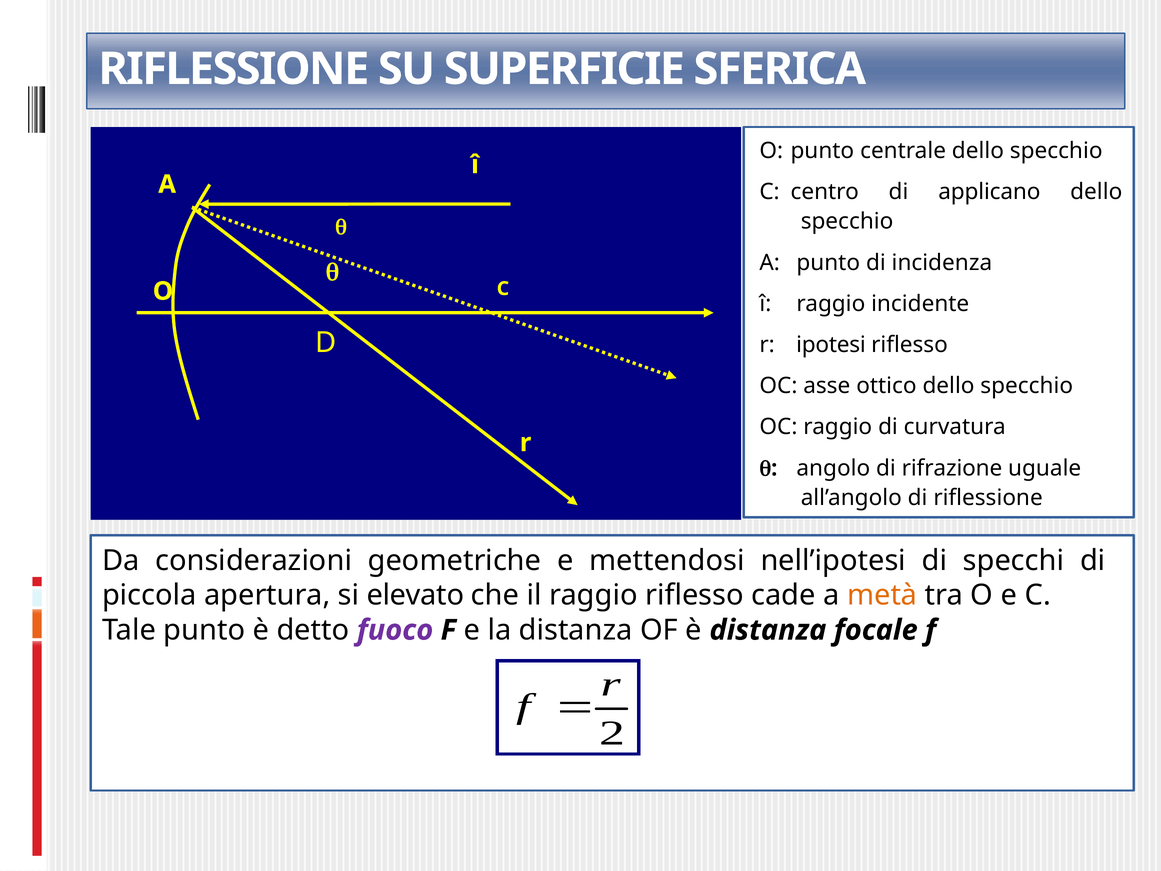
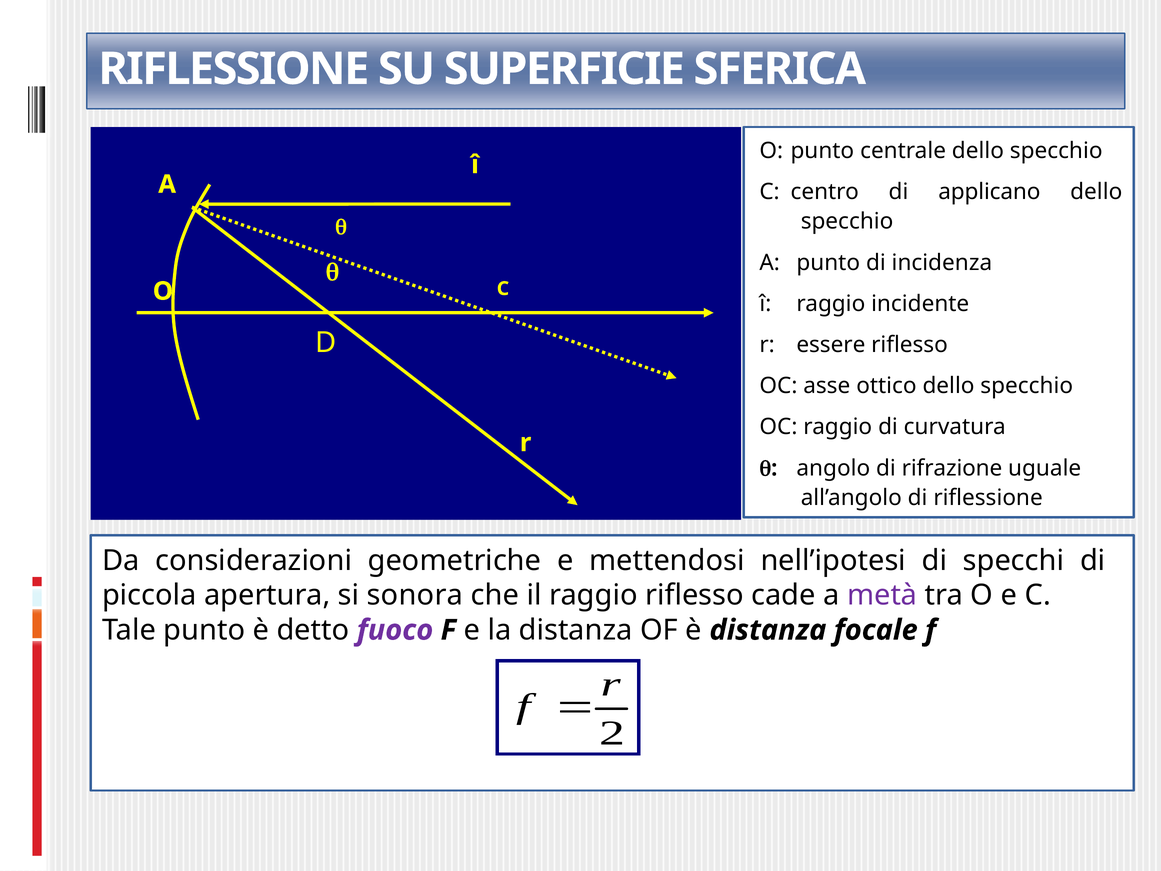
ipotesi: ipotesi -> essere (831, 345)
elevato: elevato -> sonora (415, 595)
metà colour: orange -> purple (882, 595)
